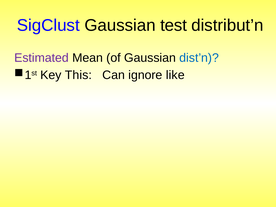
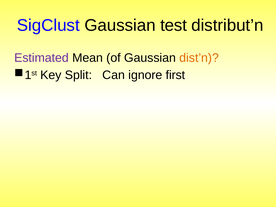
dist’n colour: blue -> orange (199, 58)
This: This -> Split (78, 75)
like: like -> first (175, 75)
